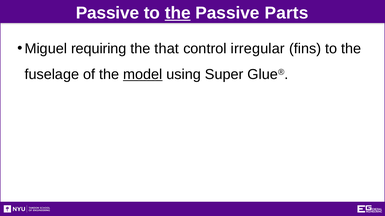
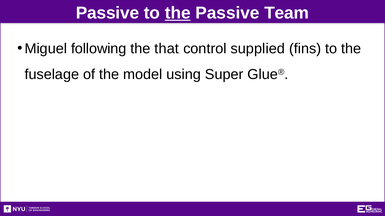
Parts: Parts -> Team (287, 13)
requiring: requiring -> following (99, 49)
irregular: irregular -> supplied (258, 49)
model underline: present -> none (143, 75)
